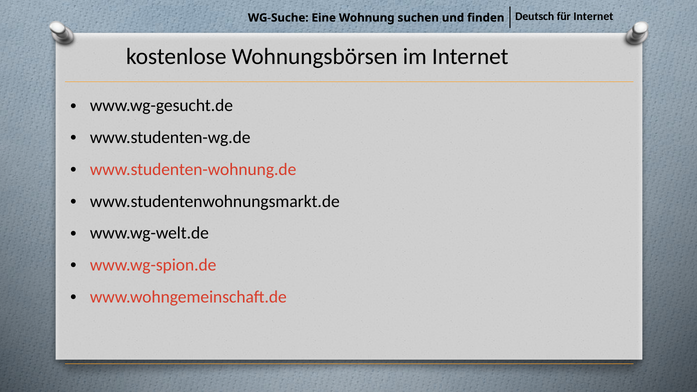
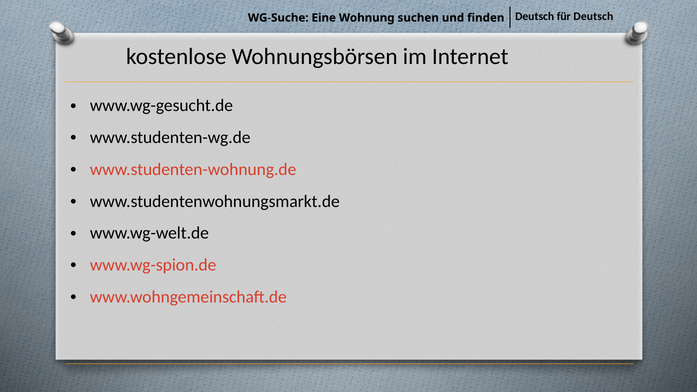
für Internet: Internet -> Deutsch (593, 16)
